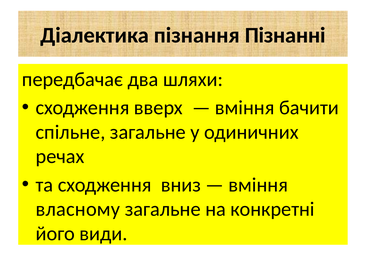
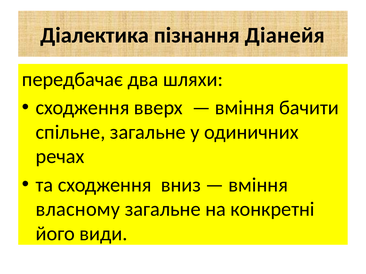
Пізнанні: Пізнанні -> Діанейя (285, 35)
